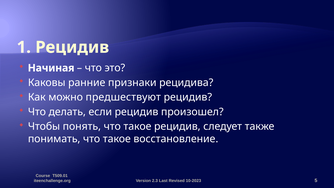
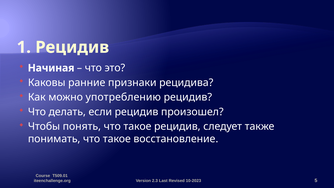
предшествуют: предшествуют -> употреблению (123, 97)
